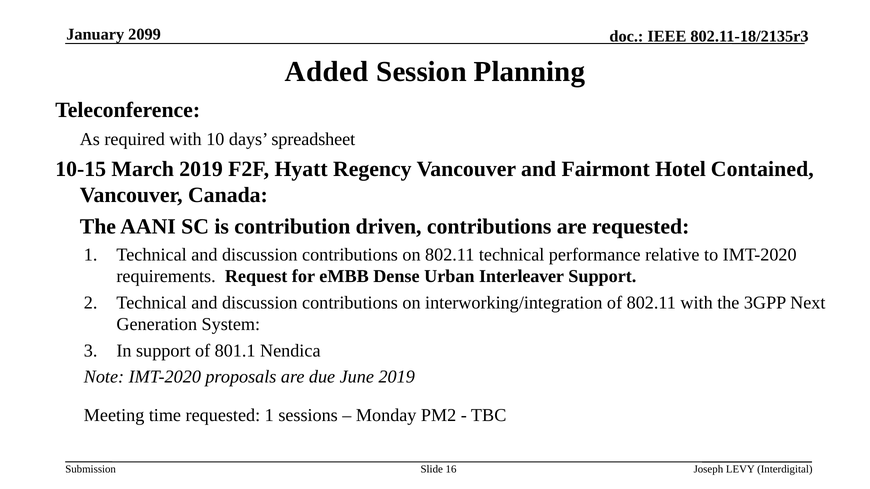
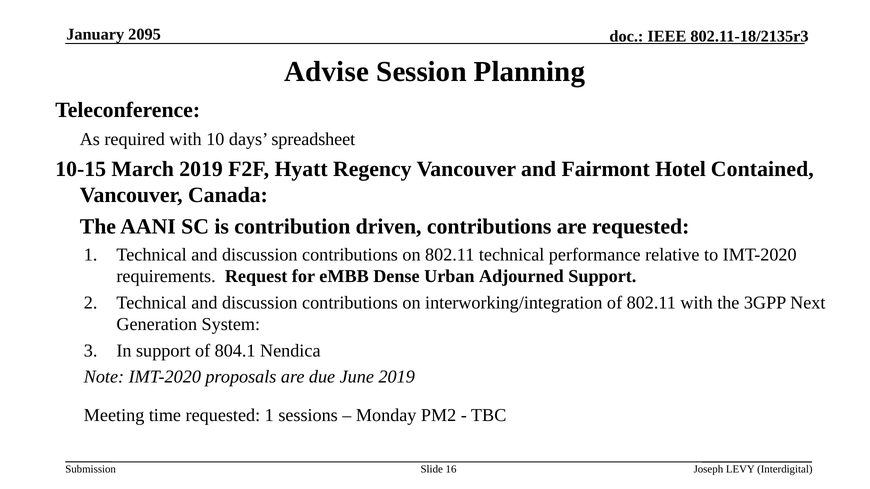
2099: 2099 -> 2095 (145, 35)
Added: Added -> Advise (327, 72)
Interleaver: Interleaver -> Adjourned (521, 277)
801.1: 801.1 -> 804.1 (235, 351)
